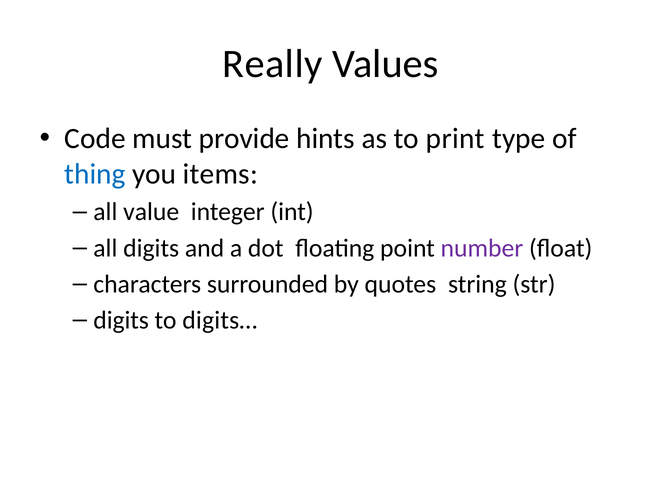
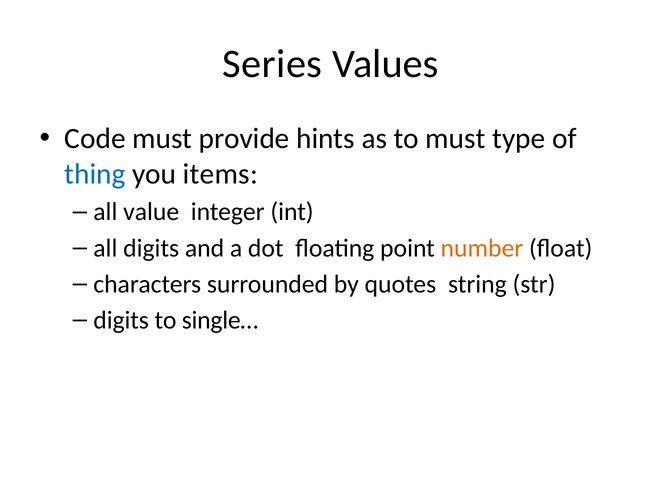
Really: Really -> Series (272, 64)
to print: print -> must (456, 139)
number colour: purple -> orange (482, 248)
digits…: digits… -> single… (220, 320)
